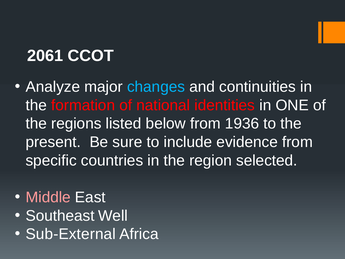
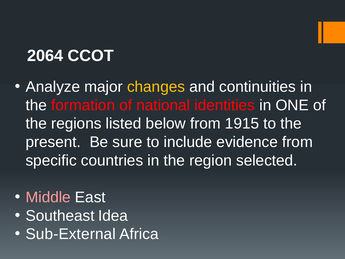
2061: 2061 -> 2064 (45, 56)
changes colour: light blue -> yellow (156, 87)
1936: 1936 -> 1915 (242, 124)
Well: Well -> Idea (113, 216)
